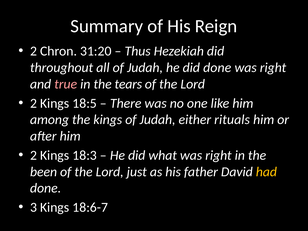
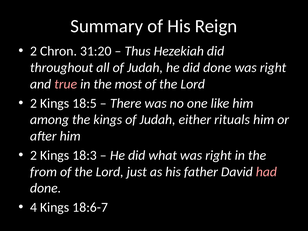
tears: tears -> most (128, 84)
been: been -> from (43, 172)
had colour: yellow -> pink (266, 172)
3: 3 -> 4 (33, 207)
